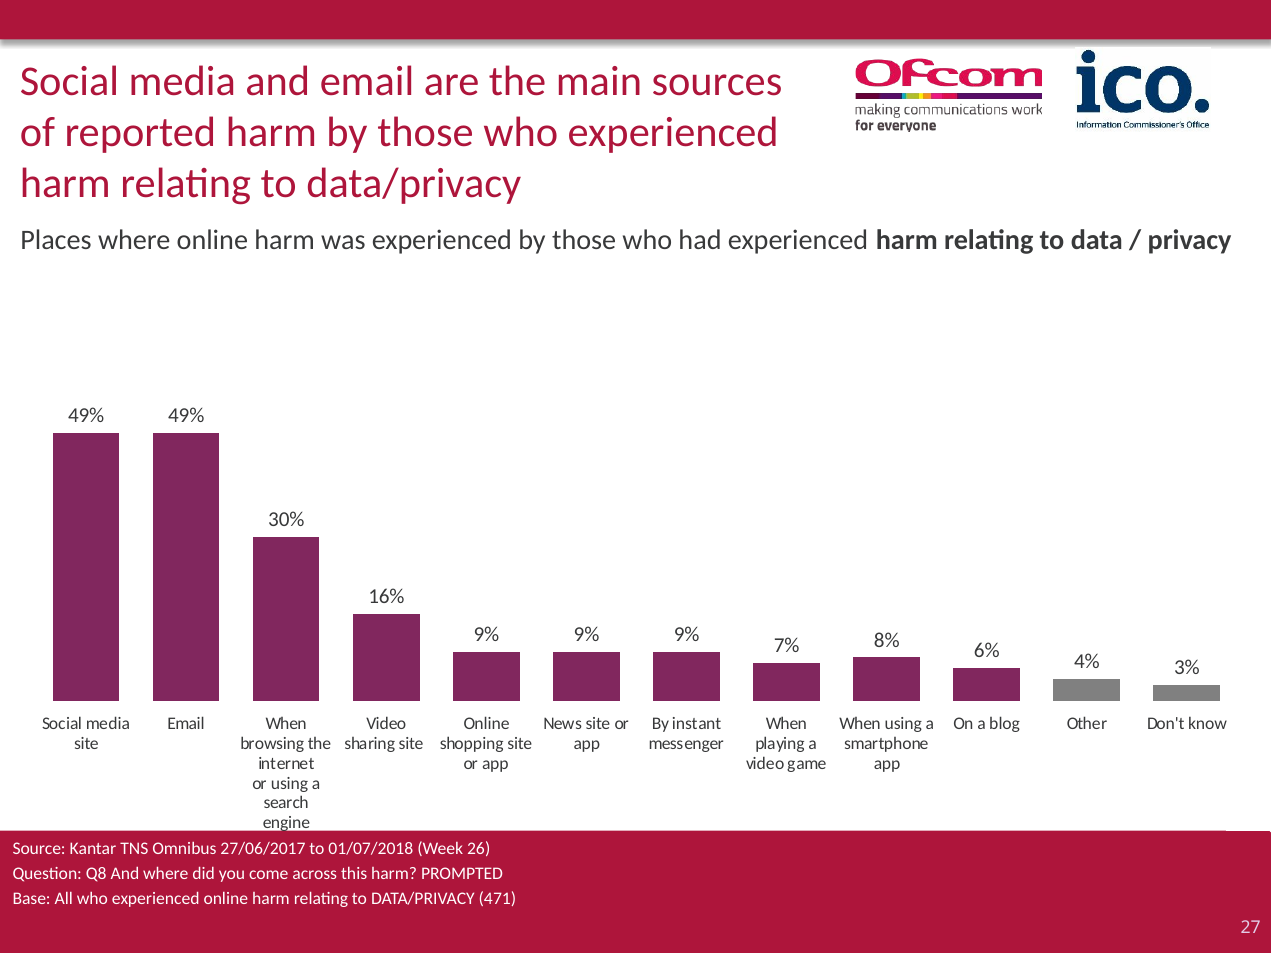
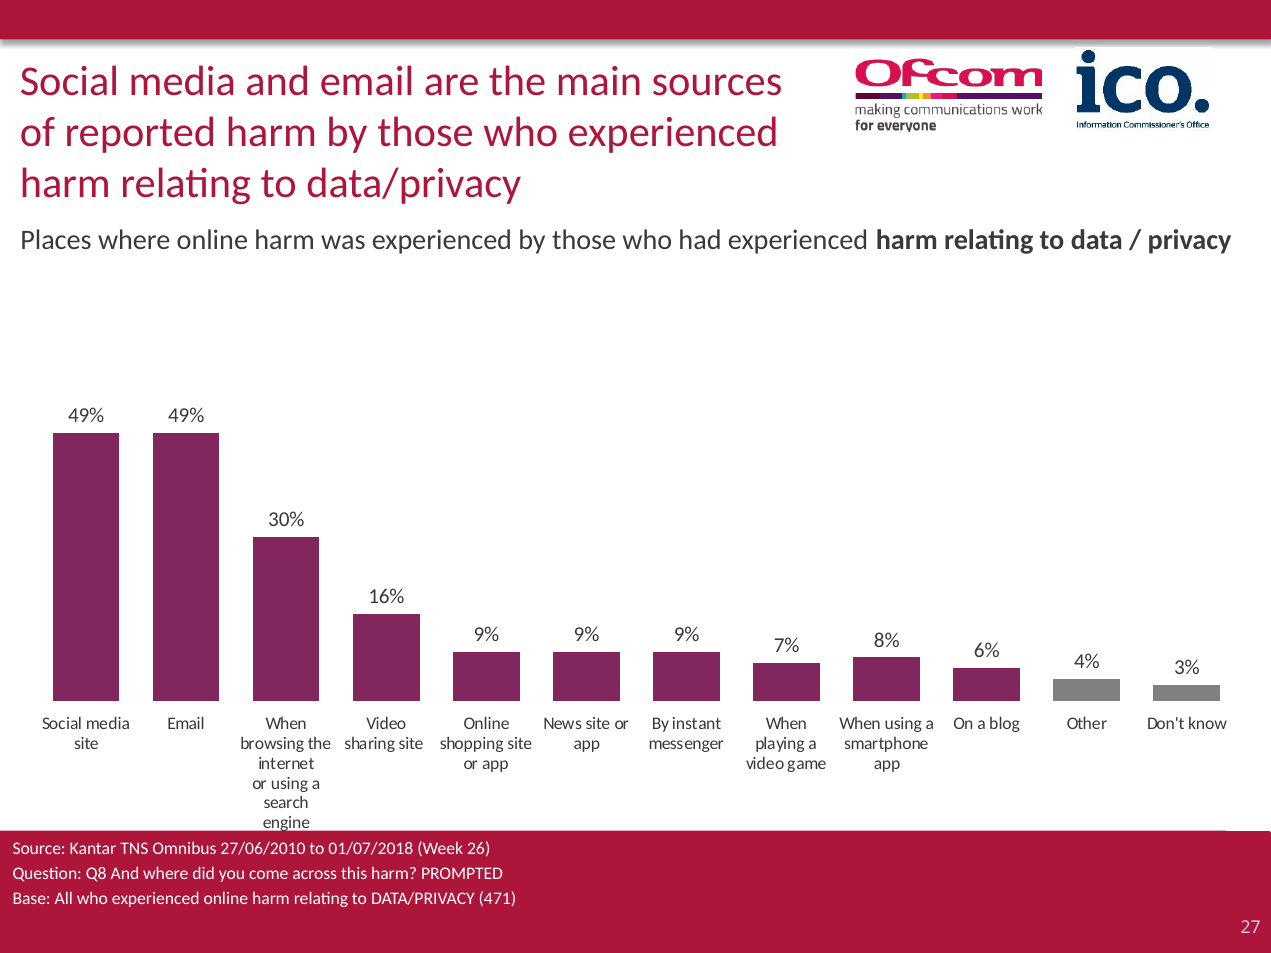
27/06/2017: 27/06/2017 -> 27/06/2010 (263, 849)
